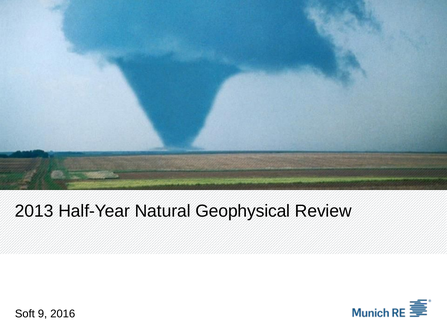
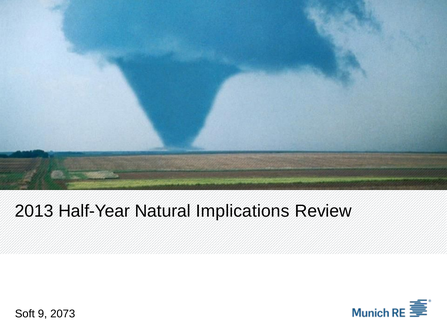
Geophysical: Geophysical -> Implications (243, 211)
2016: 2016 -> 2073 (63, 313)
